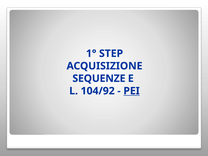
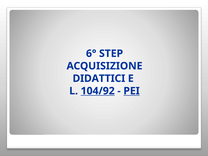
1°: 1° -> 6° (91, 53)
SEQUENZE: SEQUENZE -> DIDATTICI (99, 78)
104/92 underline: none -> present (98, 91)
